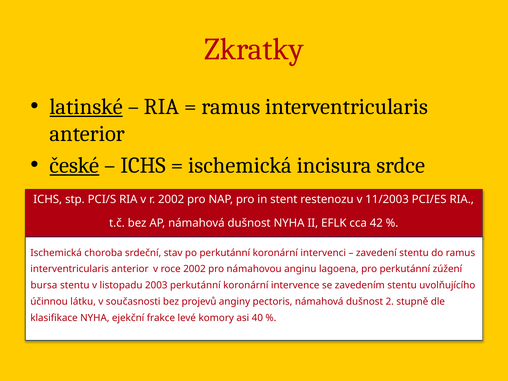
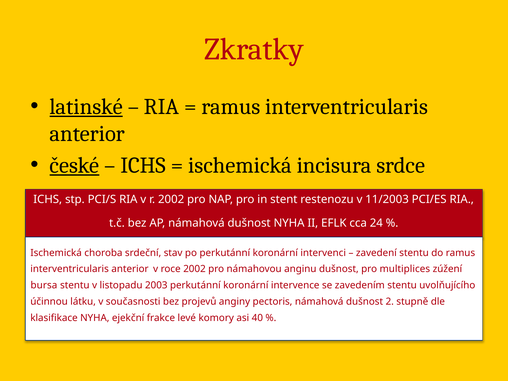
42: 42 -> 24 (376, 223)
anginu lagoena: lagoena -> dušnost (339, 269)
pro perkutánní: perkutánní -> multiplices (405, 269)
